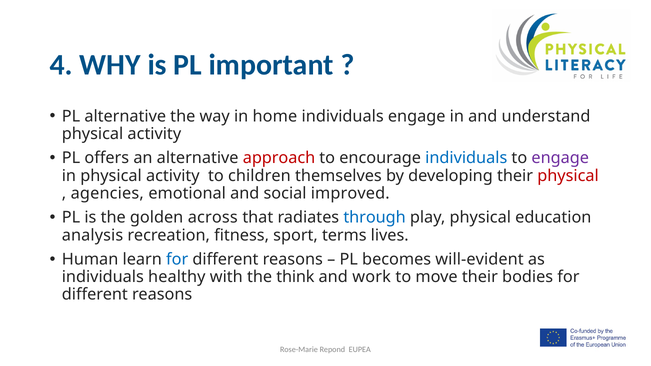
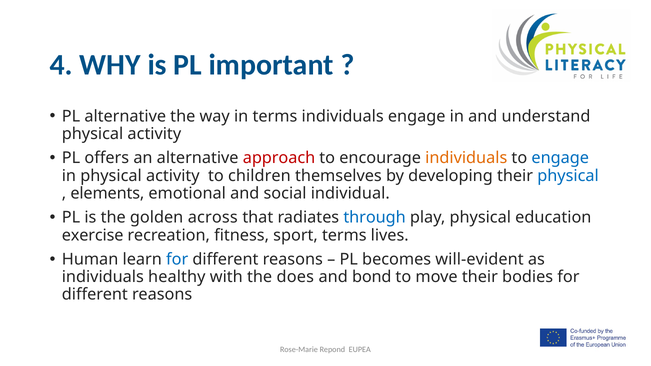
in home: home -> terms (275, 116)
individuals colour: blue -> orange (466, 158)
engage colour: purple -> blue (560, 158)
physical colour: red -> blue (568, 176)
agencies: agencies -> elements (107, 193)
improved: improved -> individual (350, 193)
analysis: analysis -> exercise (93, 235)
think: think -> does (295, 277)
work: work -> bond (372, 277)
